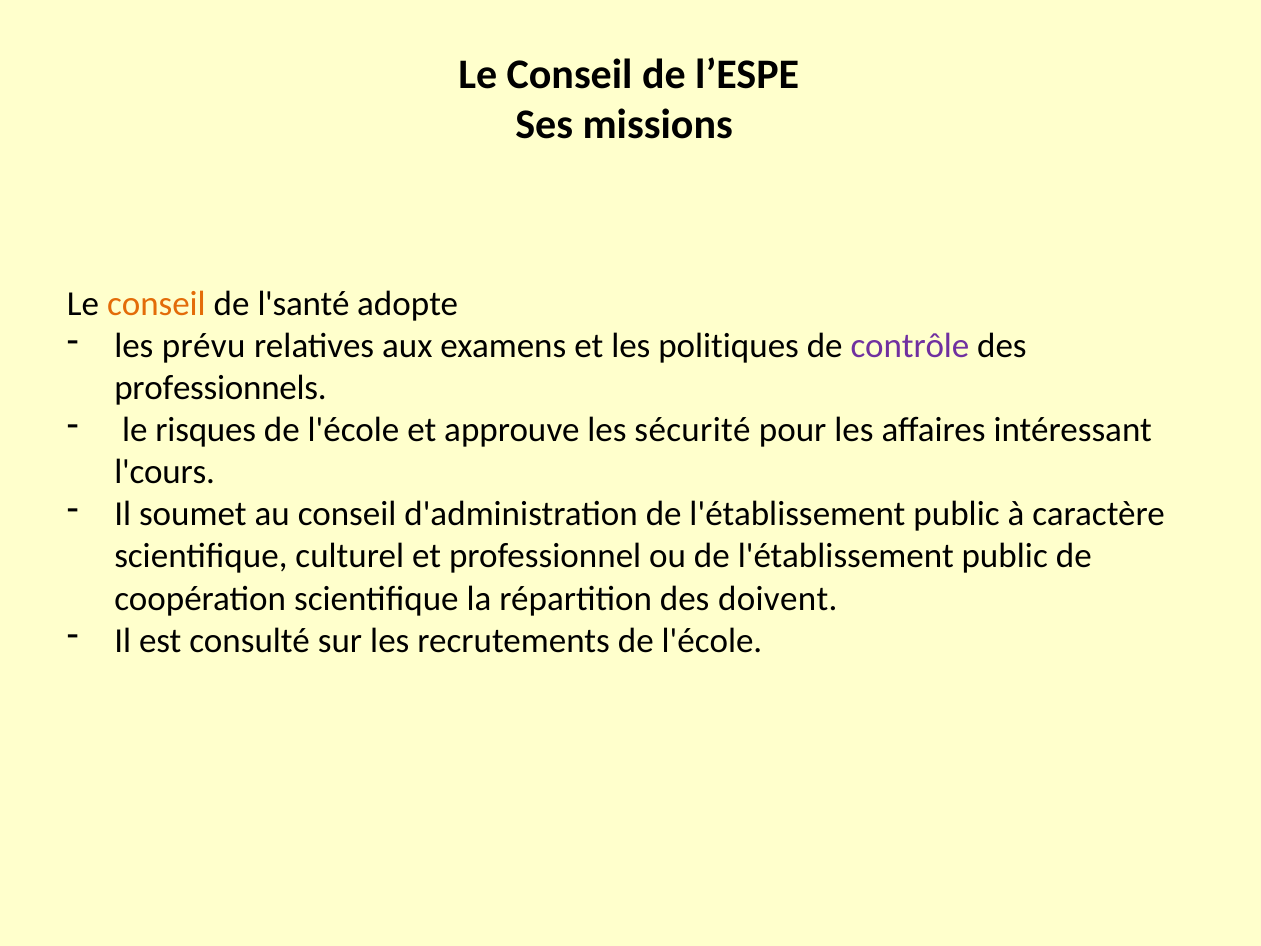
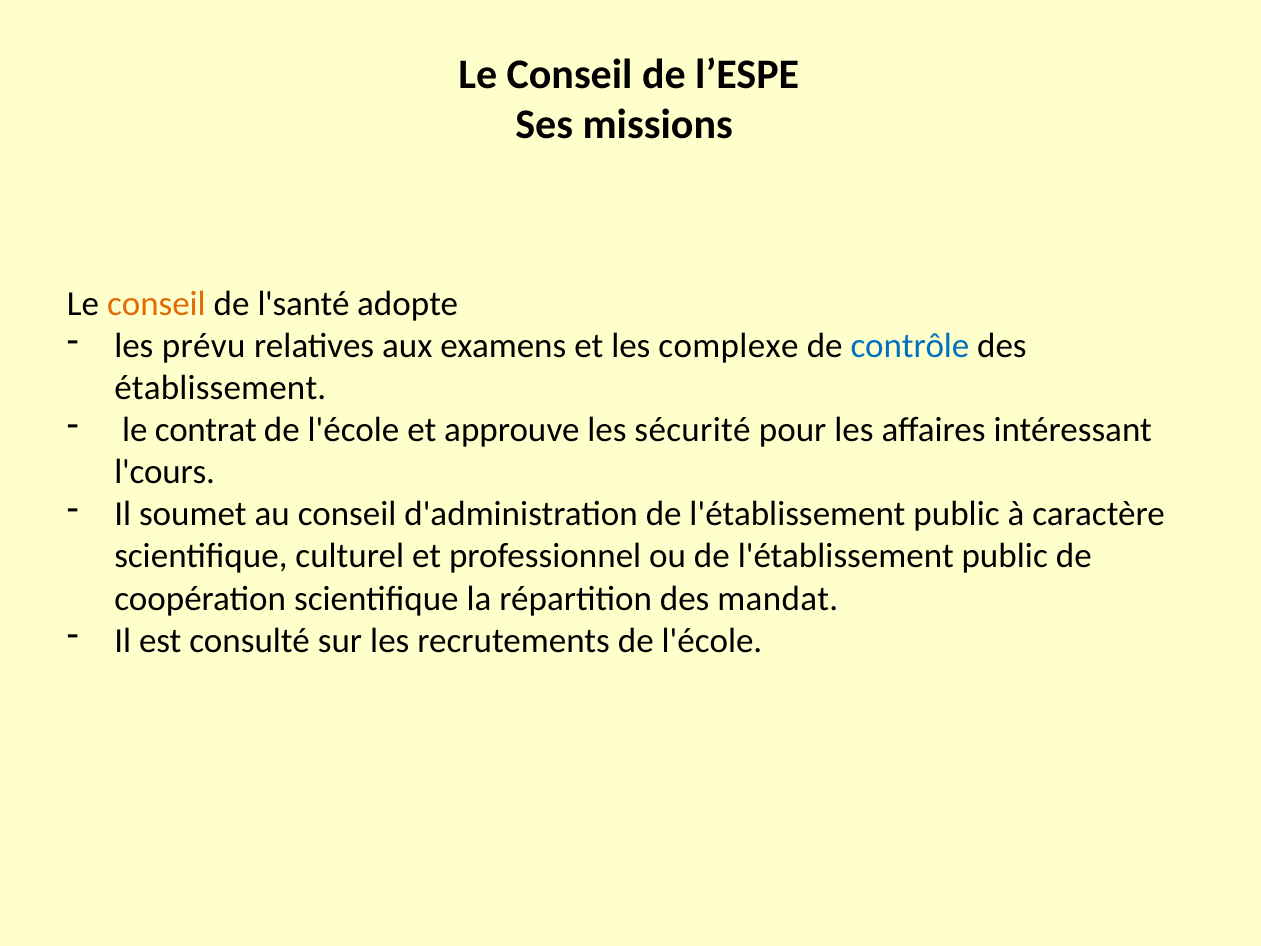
politiques: politiques -> complexe (728, 346)
contrôle colour: purple -> blue (910, 346)
professionnels: professionnels -> établissement (220, 388)
risques: risques -> contrat (206, 430)
doivent: doivent -> mandat (778, 598)
